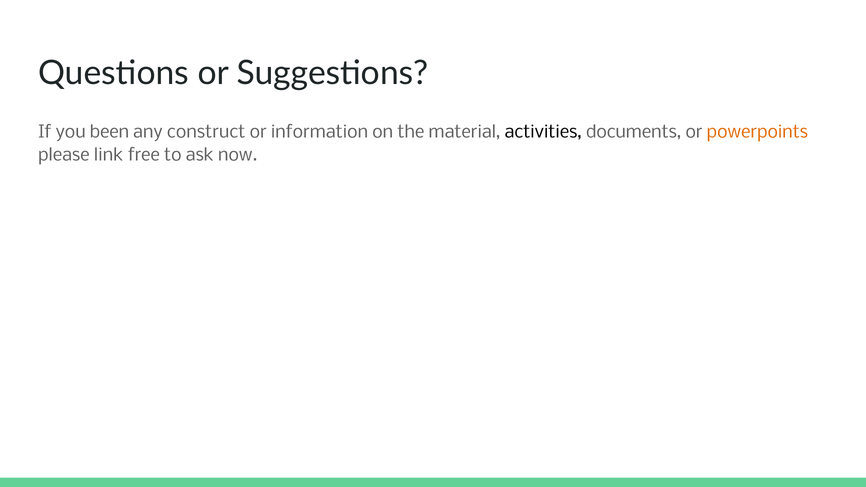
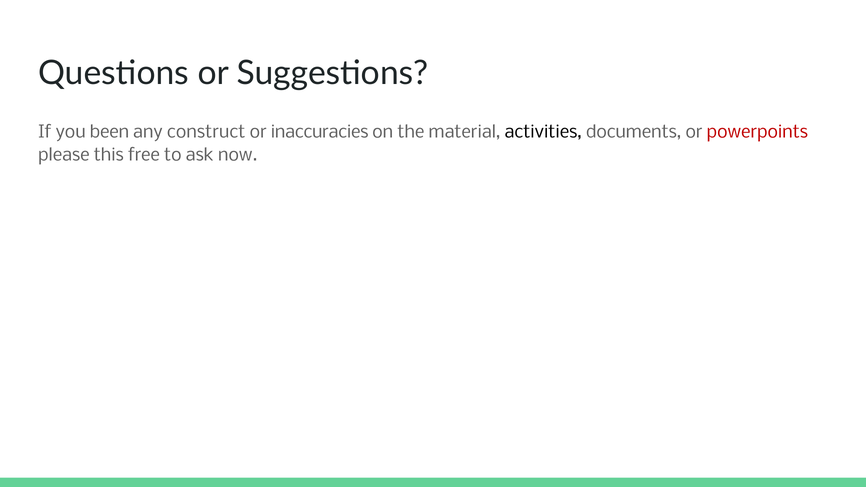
information: information -> inaccuracies (320, 132)
powerpoints colour: orange -> red (757, 132)
link: link -> this (109, 155)
